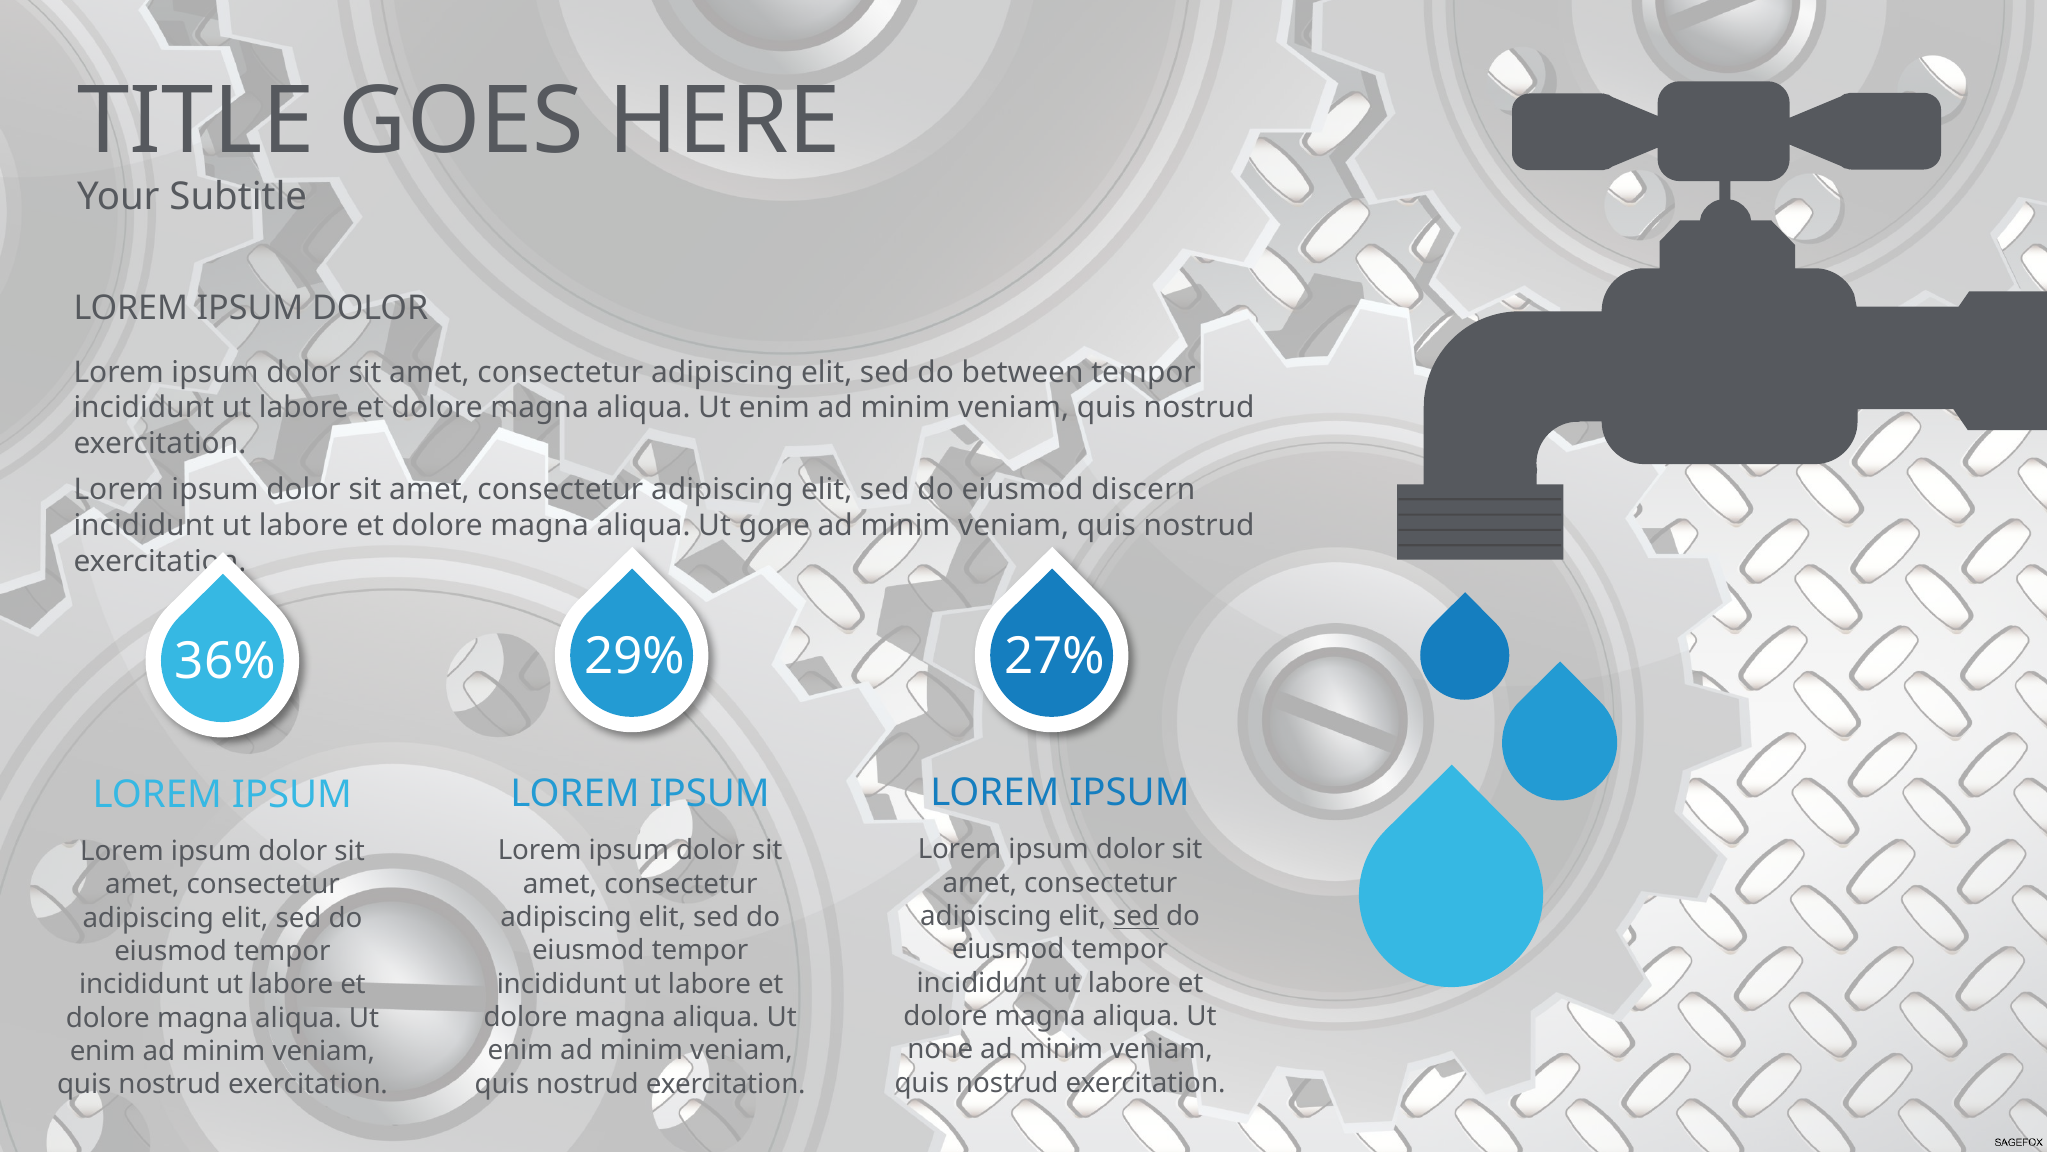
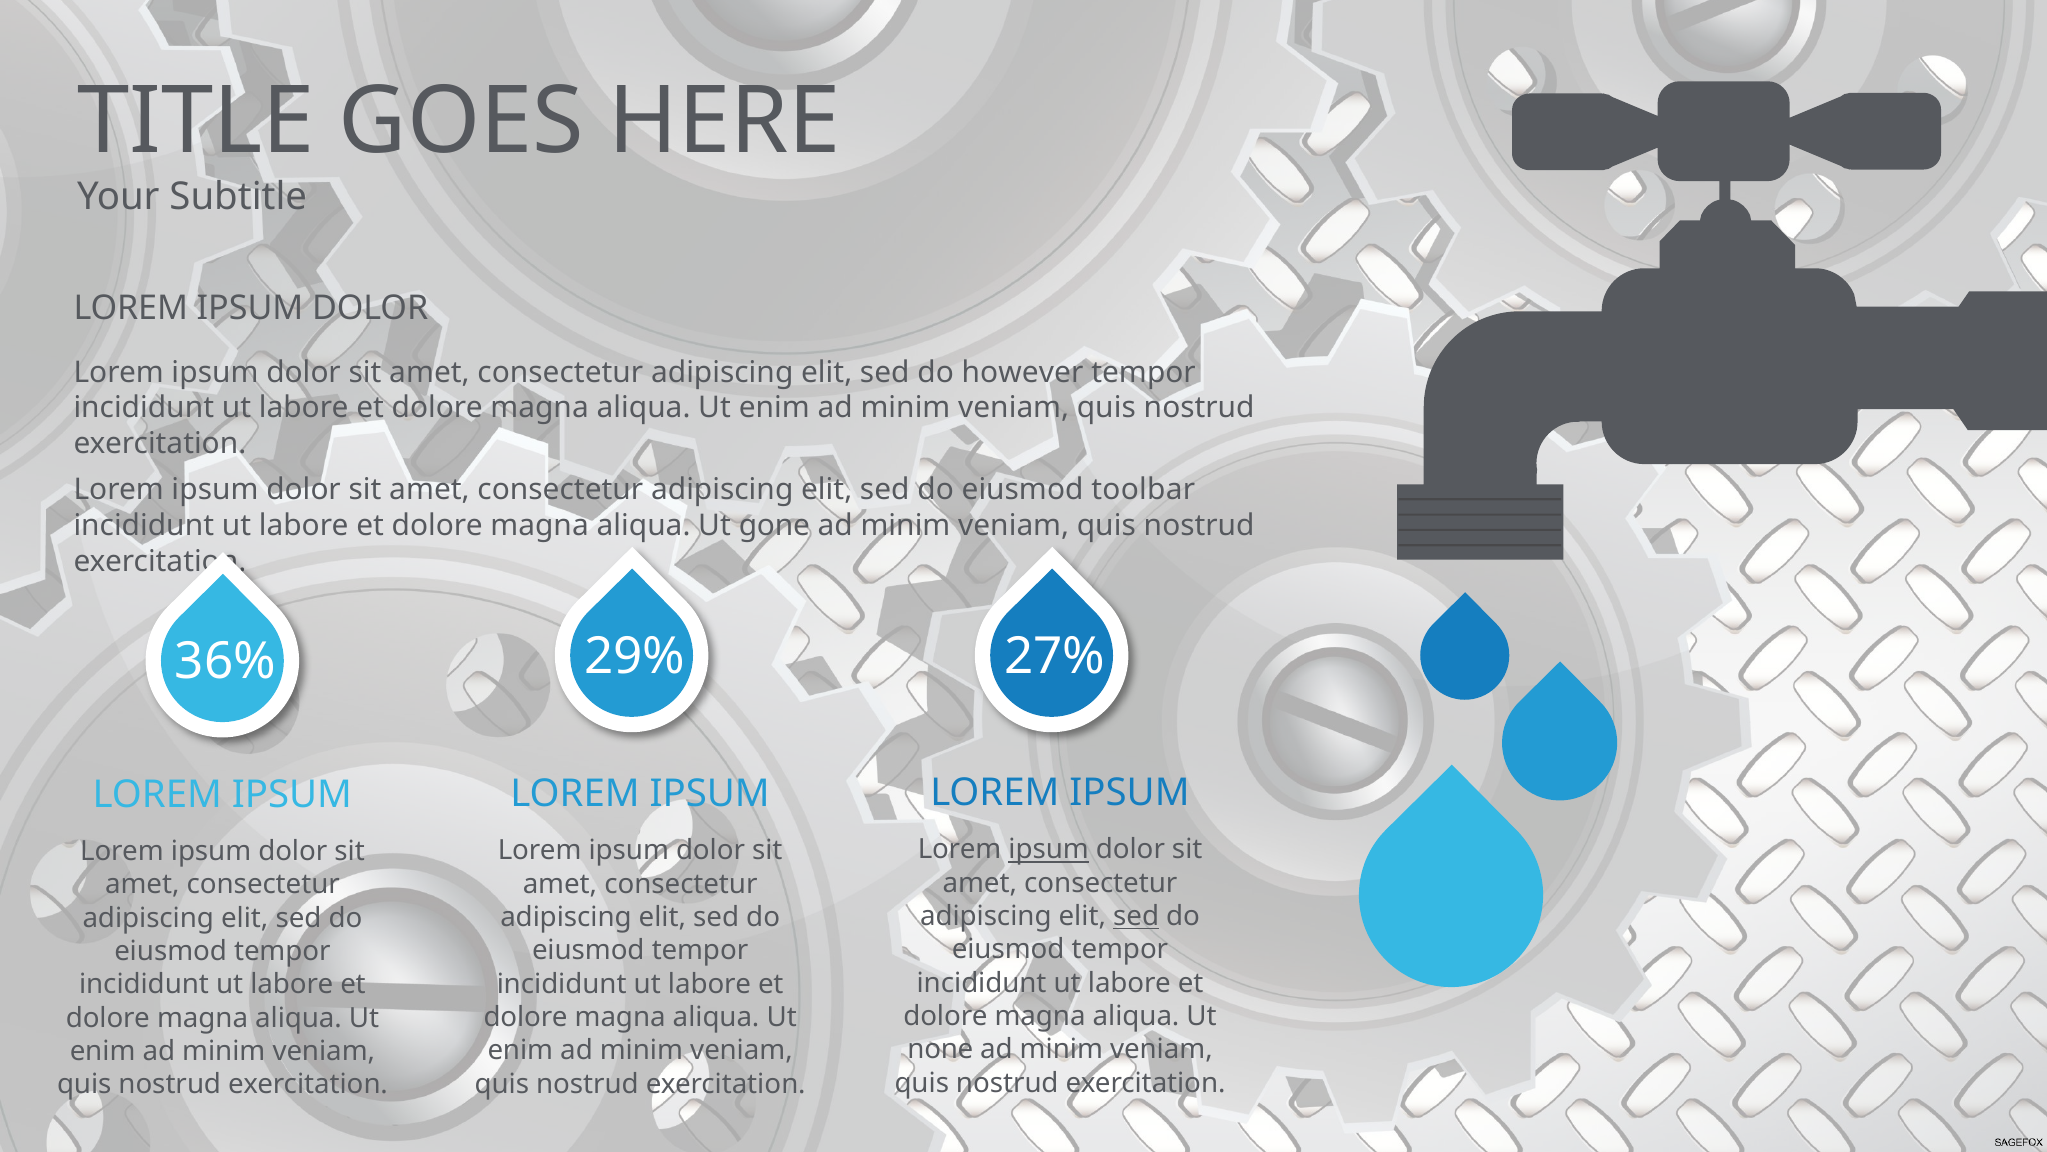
between: between -> however (1023, 372)
discern: discern -> toolbar (1143, 490)
ipsum underline: none -> present (1049, 849)
